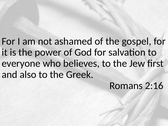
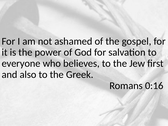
2:16: 2:16 -> 0:16 (154, 86)
